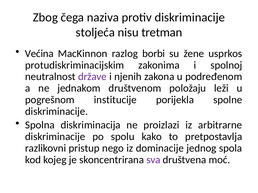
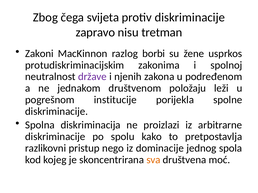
naziva: naziva -> svijeta (103, 17)
stoljeća: stoljeća -> zapravo (95, 32)
Većina: Većina -> Zakoni (39, 54)
sva colour: purple -> orange (153, 160)
